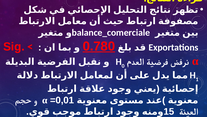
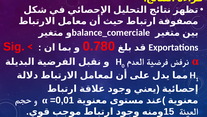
0.780 underline: present -> none (99, 46)
